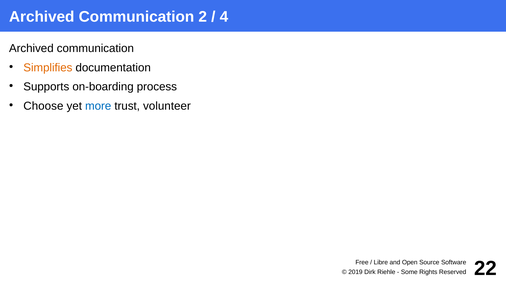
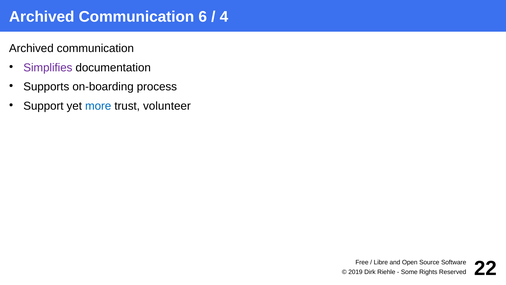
2: 2 -> 6 (203, 17)
Simplifies colour: orange -> purple (48, 68)
Choose: Choose -> Support (43, 106)
